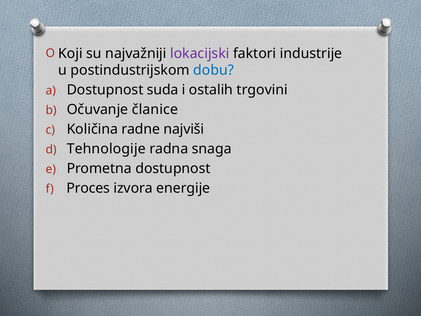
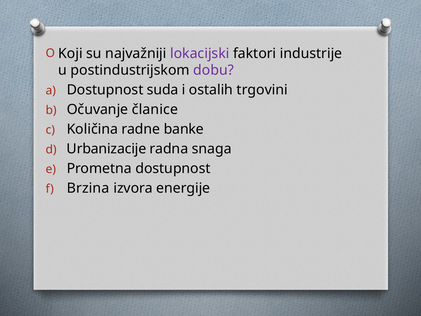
dobu colour: blue -> purple (214, 70)
najviši: najviši -> banke (184, 129)
Tehnologije: Tehnologije -> Urbanizacije (106, 149)
Proces: Proces -> Brzina (88, 188)
